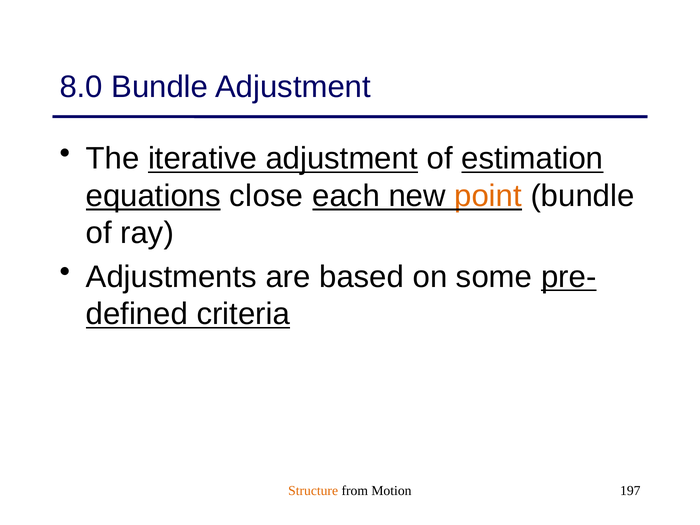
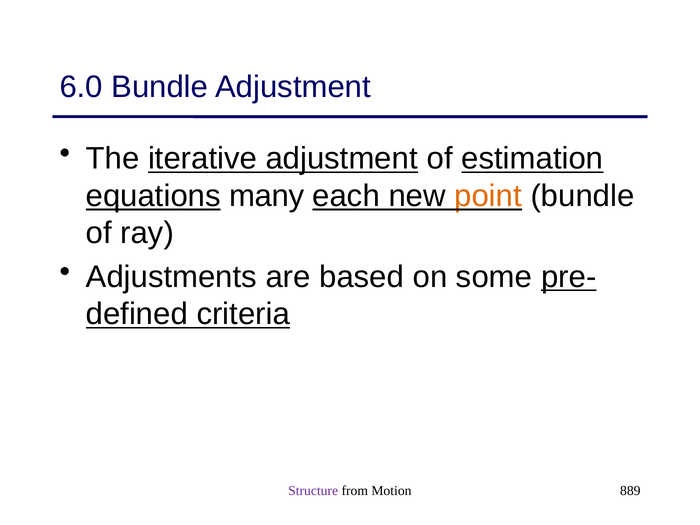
8.0: 8.0 -> 6.0 (81, 87)
close: close -> many (267, 196)
Structure colour: orange -> purple (313, 491)
197: 197 -> 889 (630, 491)
